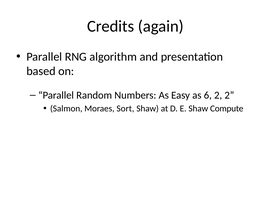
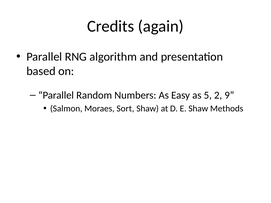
6: 6 -> 5 (208, 95)
2 2: 2 -> 9 (229, 95)
Compute: Compute -> Methods (227, 109)
